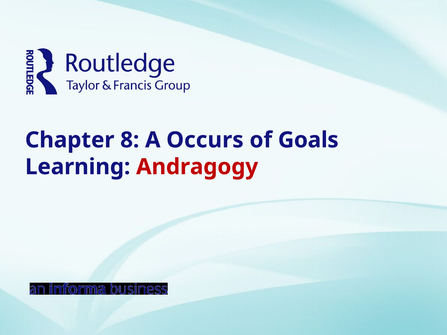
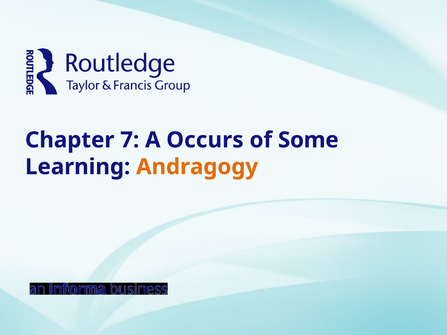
8: 8 -> 7 (130, 140)
Goals: Goals -> Some (308, 140)
Andragogy colour: red -> orange (197, 167)
